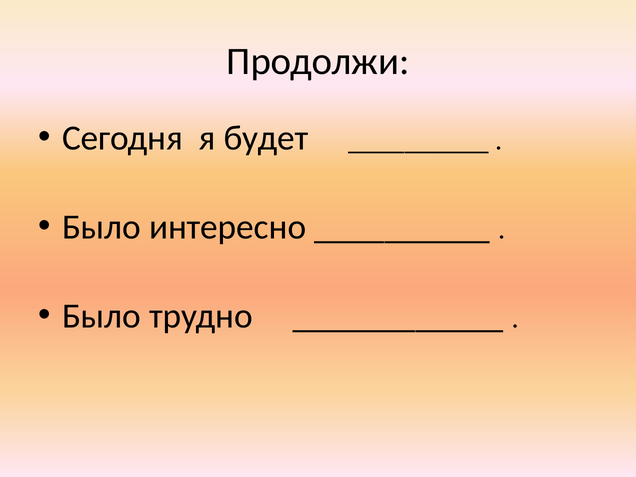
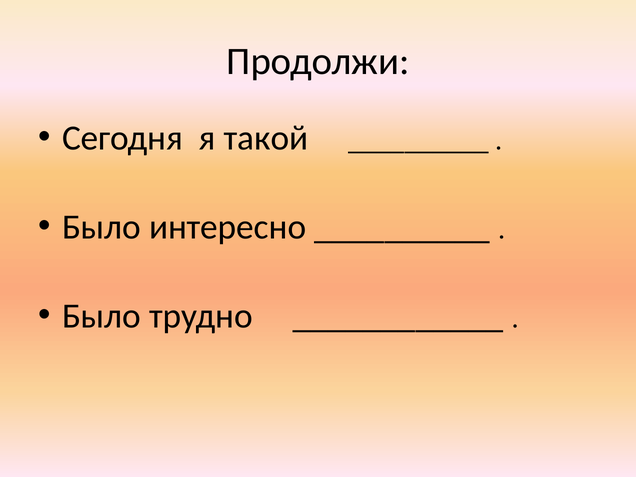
будет: будет -> такой (266, 138)
